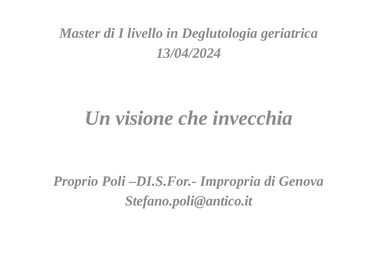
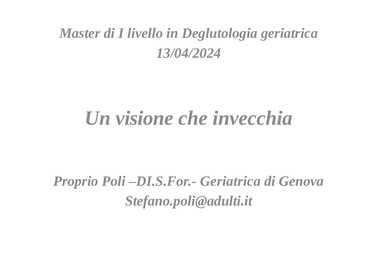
DI.S.For.- Impropria: Impropria -> Geriatrica (230, 181)
Stefano.poli@antico.it: Stefano.poli@antico.it -> Stefano.poli@adulti.it (189, 201)
